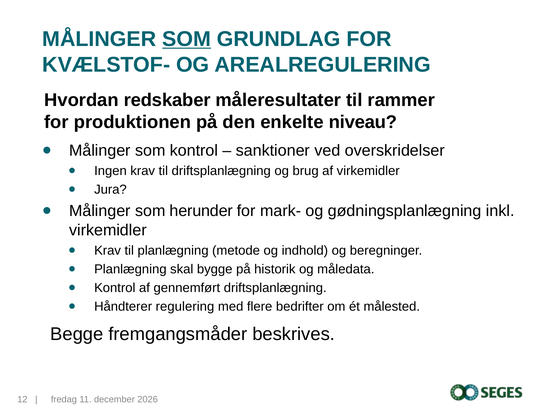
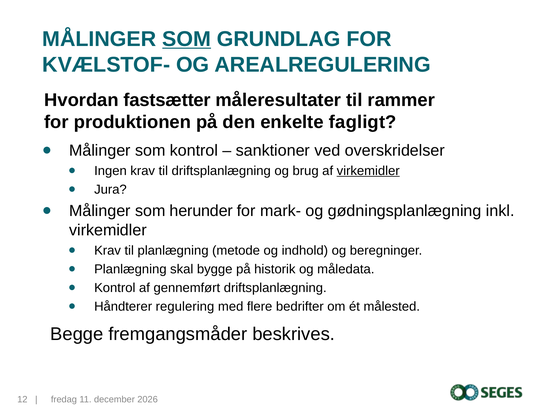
redskaber: redskaber -> fastsætter (167, 100)
niveau: niveau -> fagligt (363, 122)
virkemidler underline: none -> present (368, 171)
